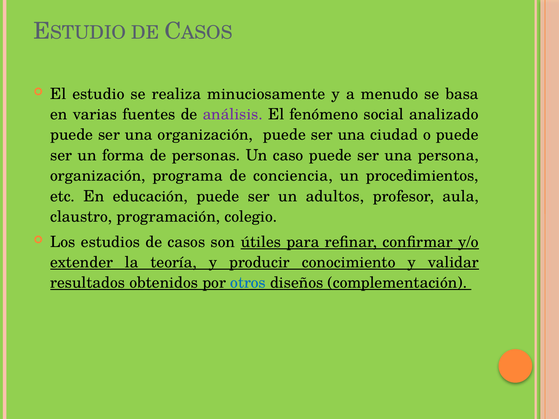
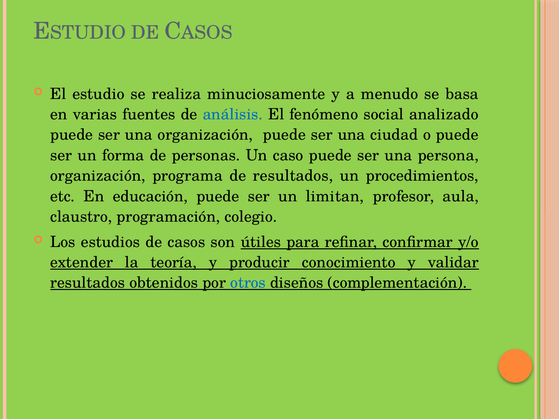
análisis colour: purple -> blue (233, 114)
de conciencia: conciencia -> resultados (293, 176)
adultos: adultos -> limitan (335, 196)
